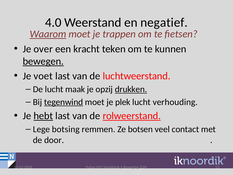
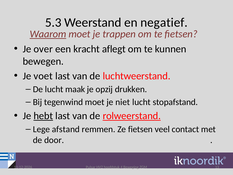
4.0: 4.0 -> 5.3 (53, 22)
teken: teken -> aflegt (114, 49)
bewegen underline: present -> none (43, 61)
drukken underline: present -> none (131, 89)
tegenwind underline: present -> none (64, 102)
plek: plek -> niet (123, 102)
verhouding: verhouding -> stopafstand (175, 102)
botsing: botsing -> afstand (66, 129)
Ze botsen: botsen -> fietsen (140, 129)
